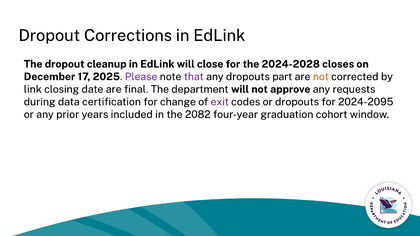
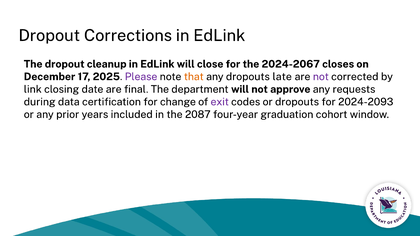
2024-2028: 2024-2028 -> 2024-2067 (291, 64)
that colour: purple -> orange (194, 77)
part: part -> late (282, 77)
not colour: orange -> purple (321, 77)
2024-2095: 2024-2095 -> 2024-2093 (366, 102)
2082: 2082 -> 2087 (198, 115)
